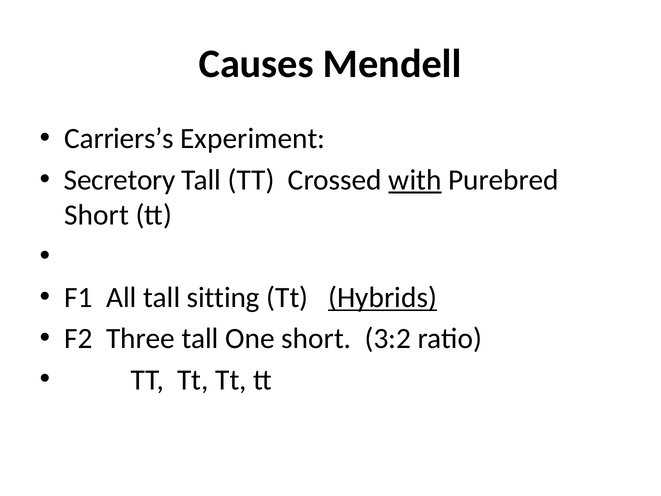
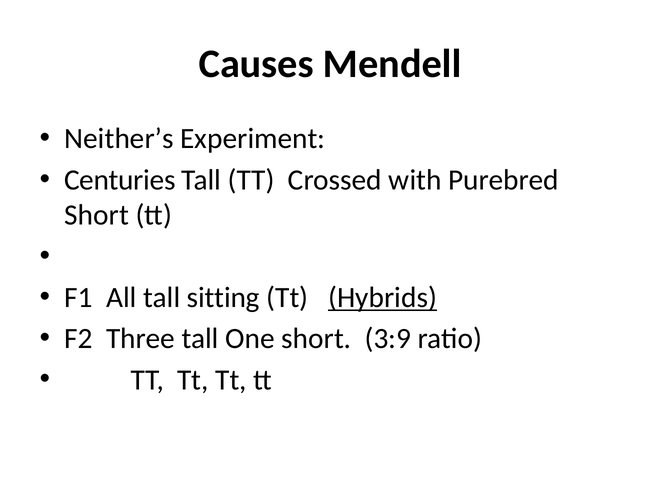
Carriers’s: Carriers’s -> Neither’s (119, 139)
Secretory: Secretory -> Centuries (120, 180)
with underline: present -> none (415, 180)
3:2: 3:2 -> 3:9 (388, 339)
